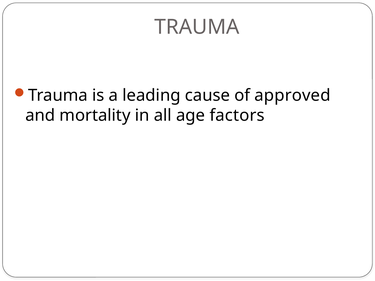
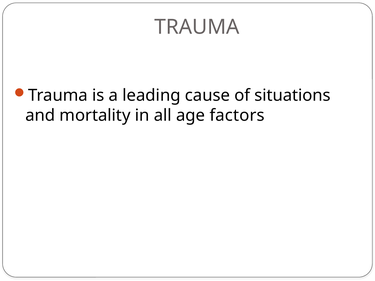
approved: approved -> situations (293, 95)
